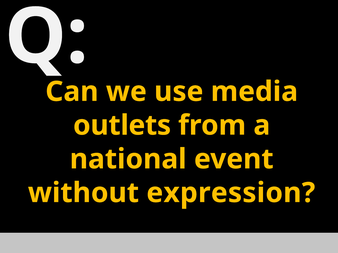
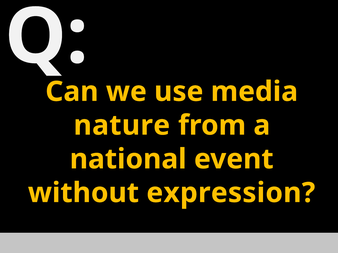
outlets: outlets -> nature (122, 126)
